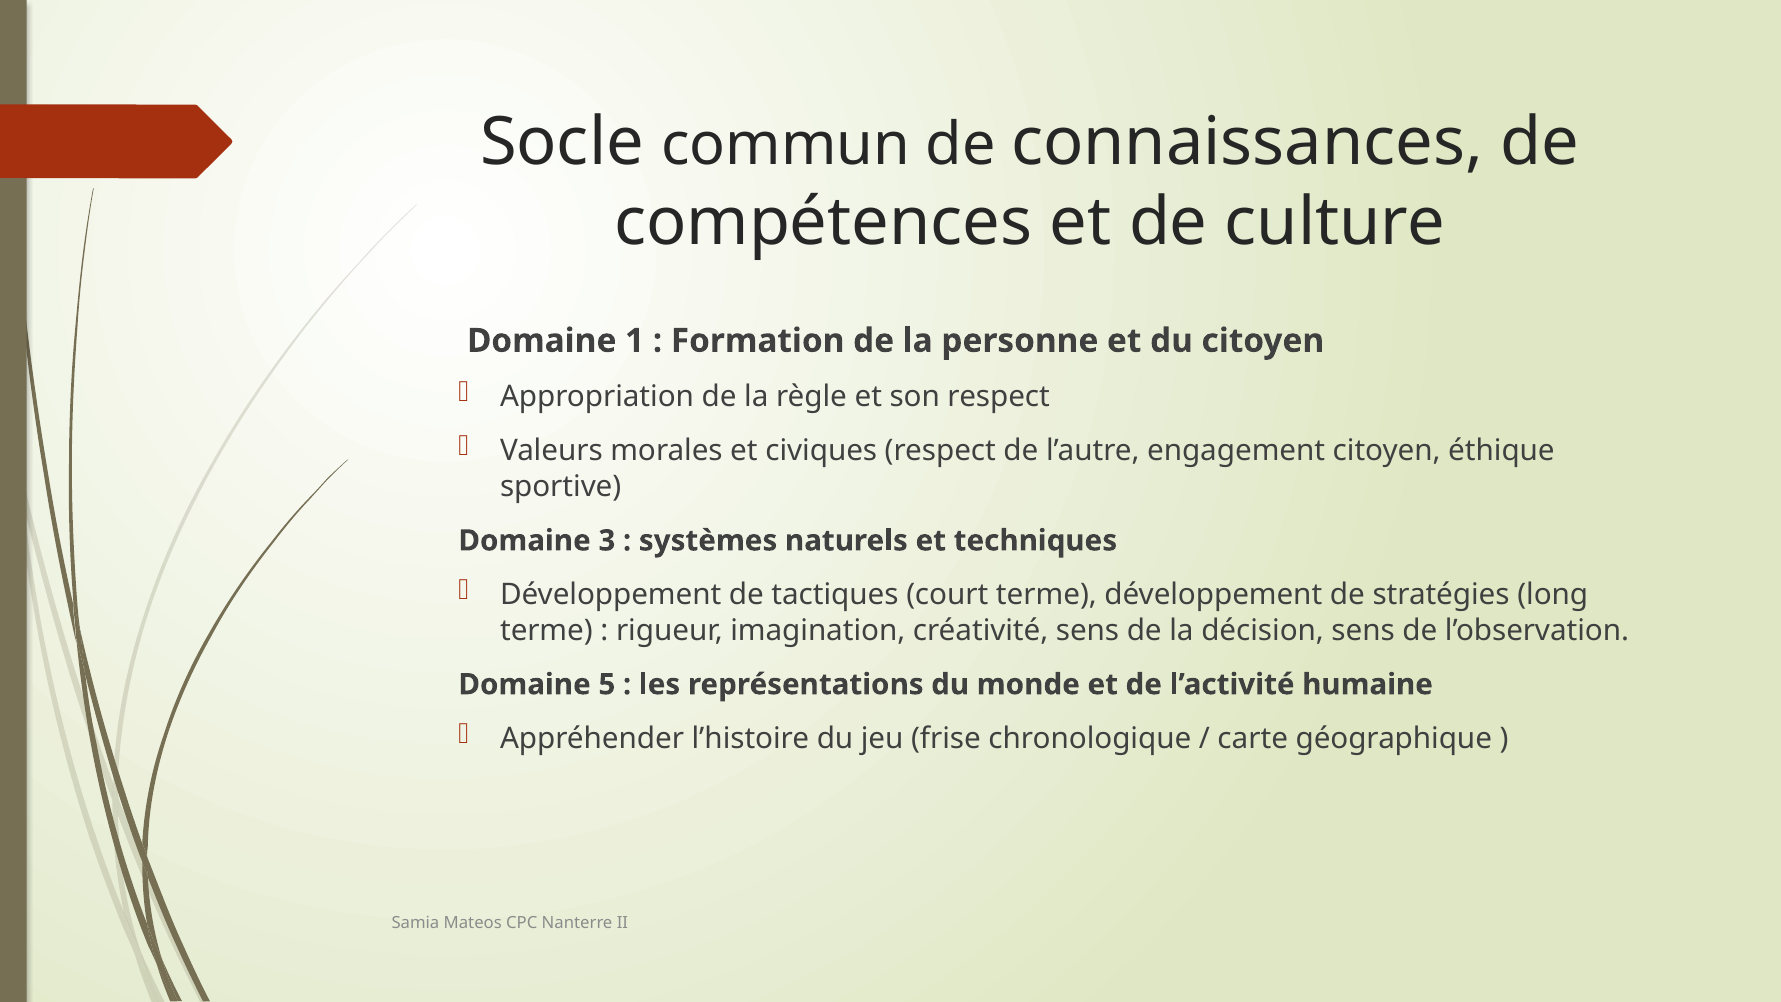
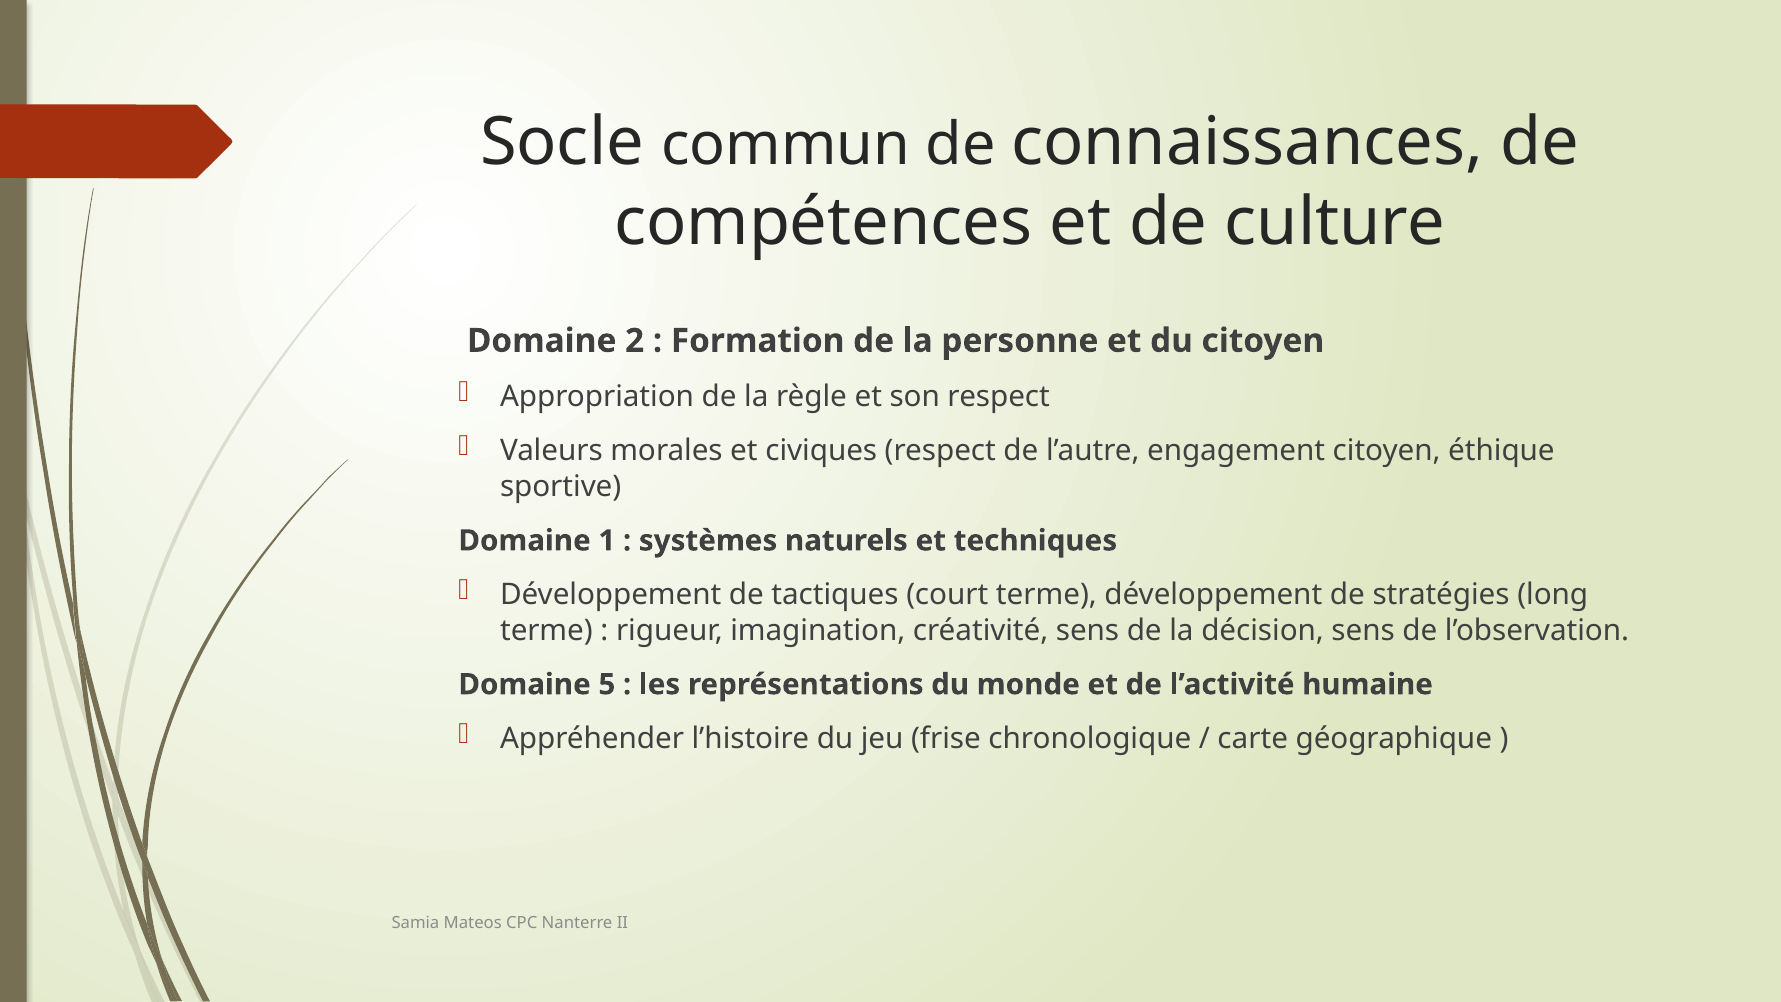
1: 1 -> 2 (635, 341)
3: 3 -> 1 (607, 541)
